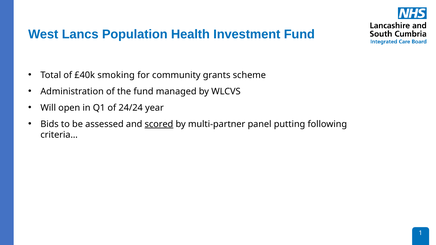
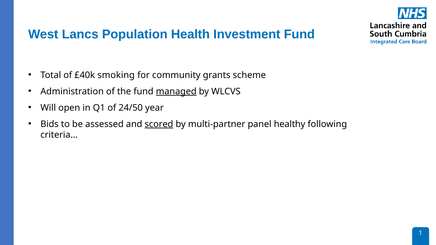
managed underline: none -> present (176, 92)
24/24: 24/24 -> 24/50 (131, 108)
putting: putting -> healthy (290, 124)
